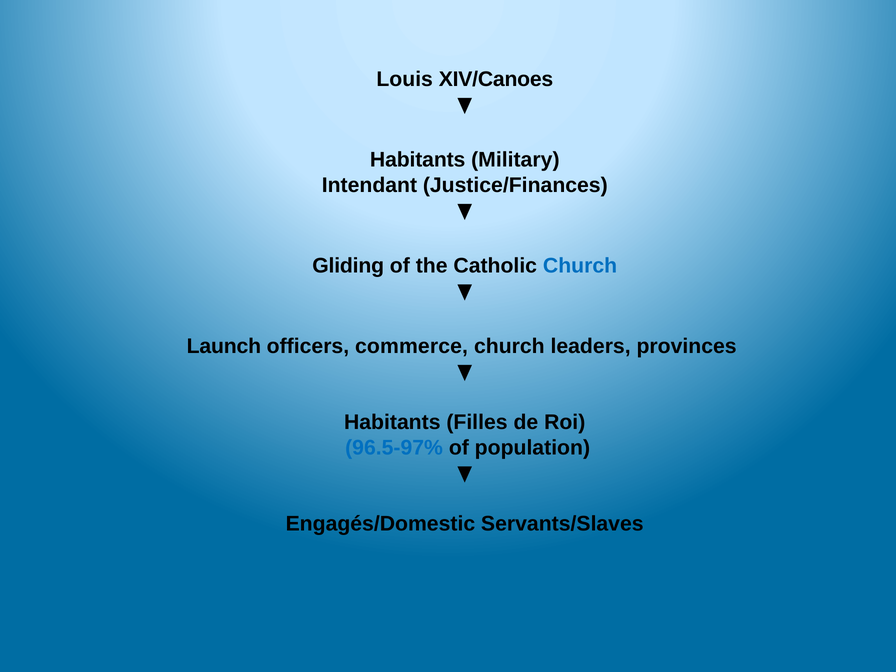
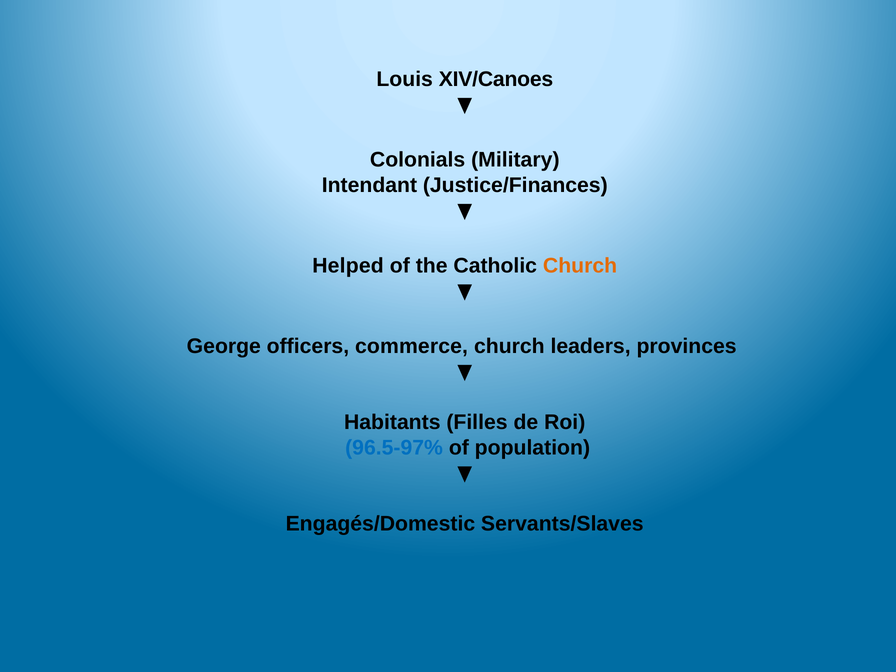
Habitants: Habitants -> Colonials (418, 160)
Gliding: Gliding -> Helped (348, 266)
Church colour: blue -> orange (580, 266)
Launch: Launch -> George (224, 346)
